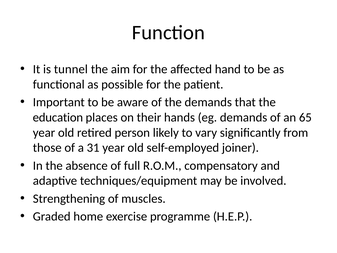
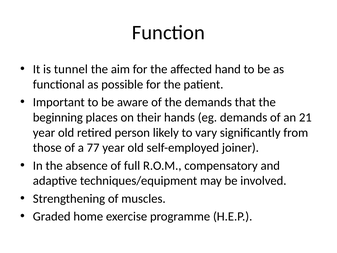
education: education -> beginning (58, 117)
65: 65 -> 21 (305, 117)
31: 31 -> 77 (93, 148)
